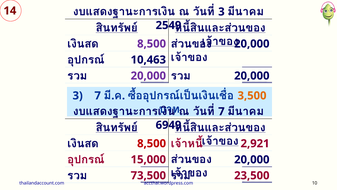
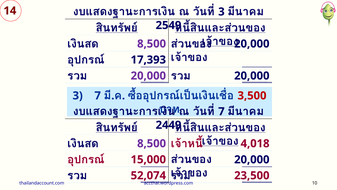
10,463: 10,463 -> 17,393 (148, 60)
3,500 colour: orange -> red (252, 95)
6949: 6949 -> 2449 (169, 125)
8,500 colour: red -> purple (152, 143)
2,921: 2,921 -> 4,018 (255, 143)
73,500: 73,500 -> 52,074 (148, 175)
